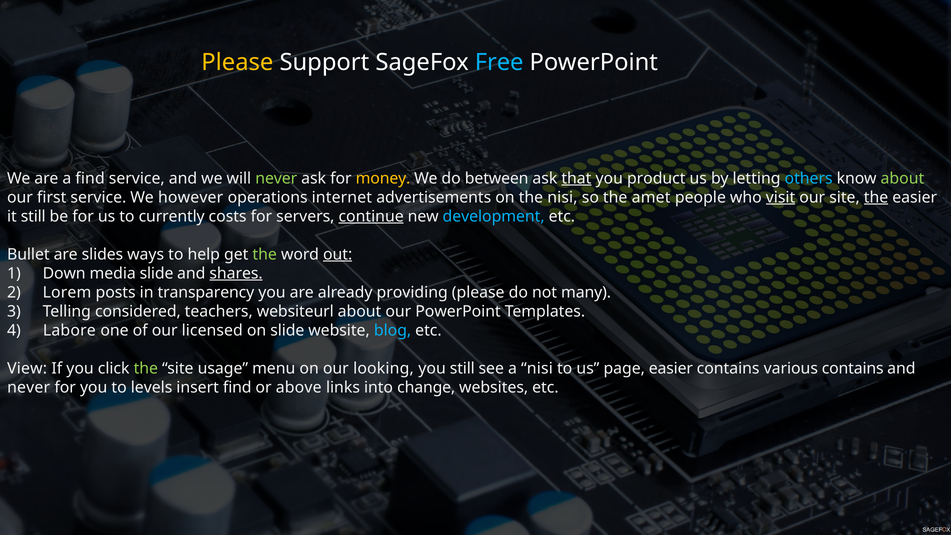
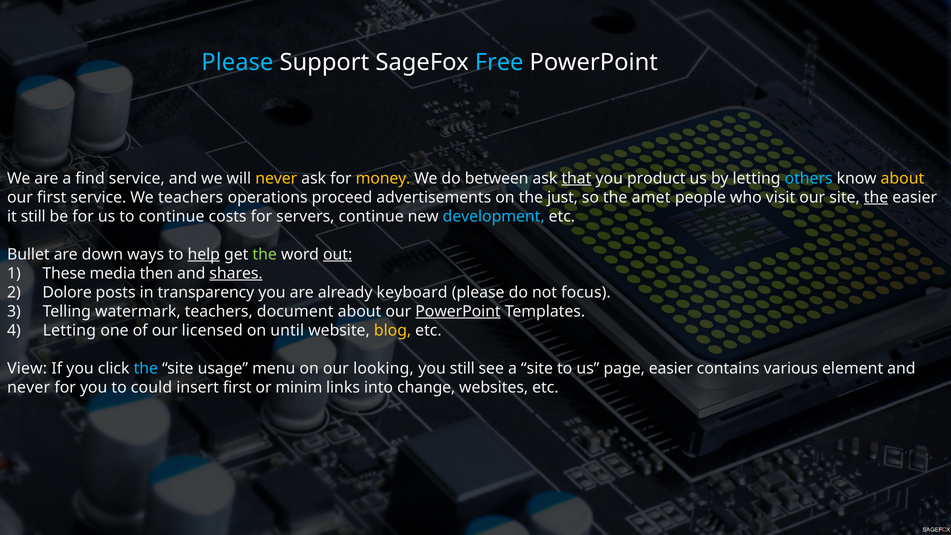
Please colour: yellow -> light blue (237, 62)
never colour: light green -> yellow (276, 178)
about colour: light green -> yellow (902, 178)
We however: however -> teachers (191, 197)
internet: internet -> proceed (342, 197)
the nisi: nisi -> just (563, 197)
visit underline: present -> none (781, 197)
to currently: currently -> continue (172, 216)
continue underline: present -> none (371, 216)
slides: slides -> down (102, 254)
help underline: none -> present (204, 254)
Down: Down -> These (64, 273)
media slide: slide -> then (157, 273)
Lorem: Lorem -> Dolore (67, 292)
providing: providing -> keyboard (412, 292)
many: many -> focus (586, 292)
considered: considered -> watermark (138, 311)
websiteurl: websiteurl -> document (295, 311)
PowerPoint underline: none -> present (458, 311)
Labore: Labore -> Letting (69, 330)
on slide: slide -> until (287, 330)
blog colour: light blue -> yellow (393, 330)
the colour: light green -> light blue (146, 368)
a nisi: nisi -> site (537, 368)
various contains: contains -> element (853, 368)
levels: levels -> could (151, 387)
insert find: find -> first (237, 387)
above: above -> minim (299, 387)
